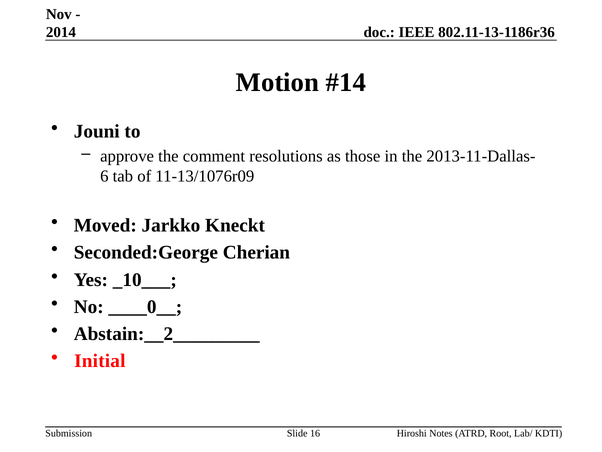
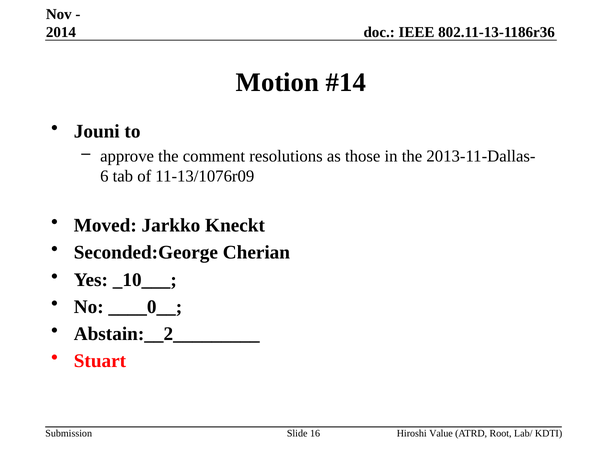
Initial: Initial -> Stuart (100, 361)
Notes: Notes -> Value (441, 433)
